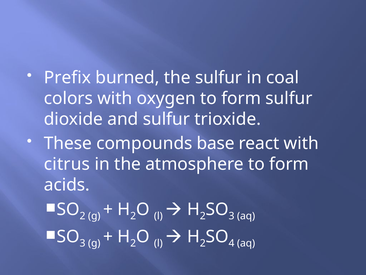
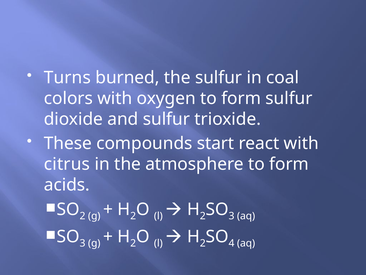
Prefix: Prefix -> Turns (67, 77)
base: base -> start (216, 143)
